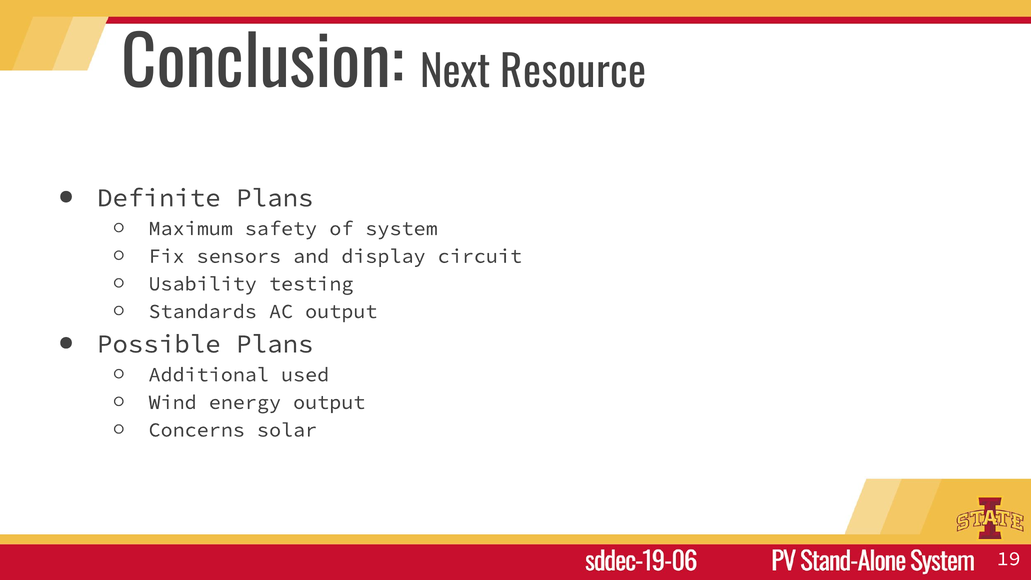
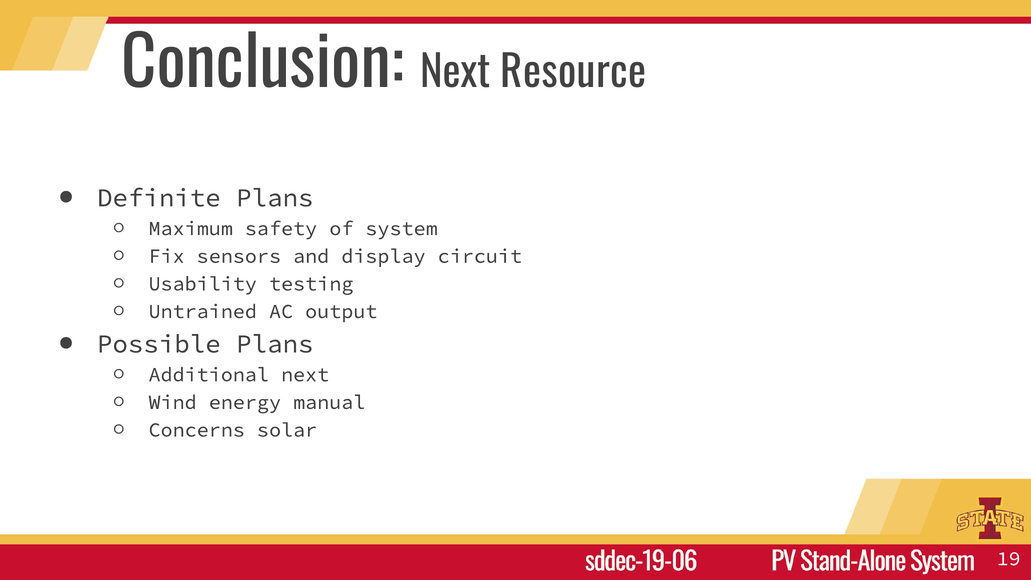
Standards: Standards -> Untrained (203, 311)
Additional used: used -> next (305, 375)
energy output: output -> manual (329, 402)
